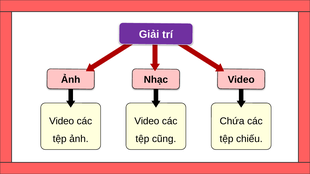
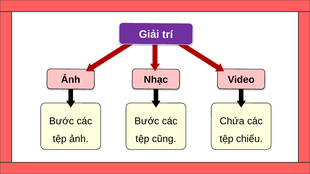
Video: Video -> Bước (62, 121)
Video: Video -> Bước (147, 121)
